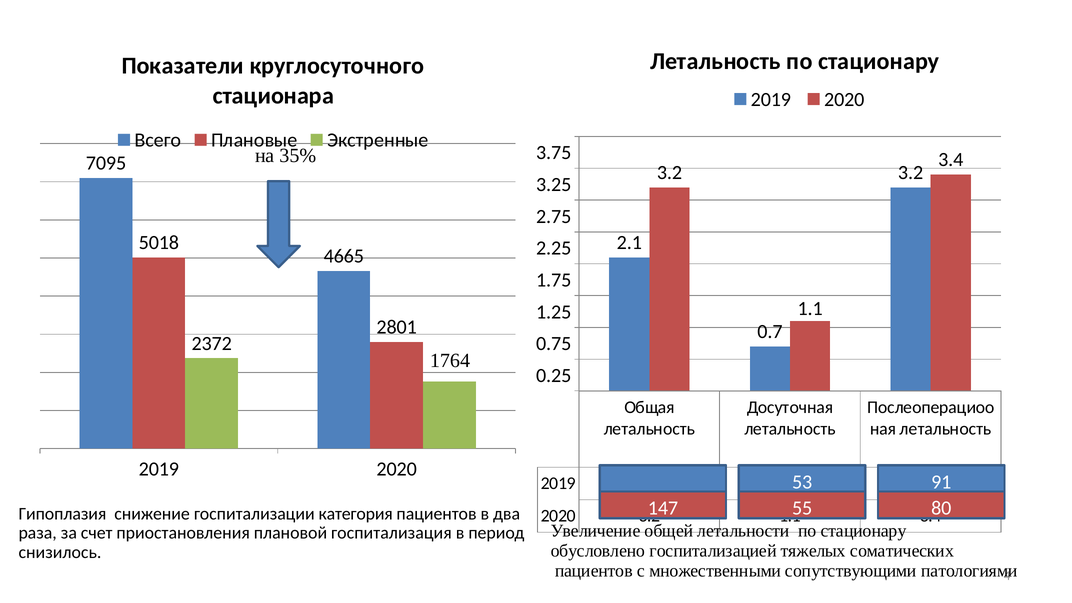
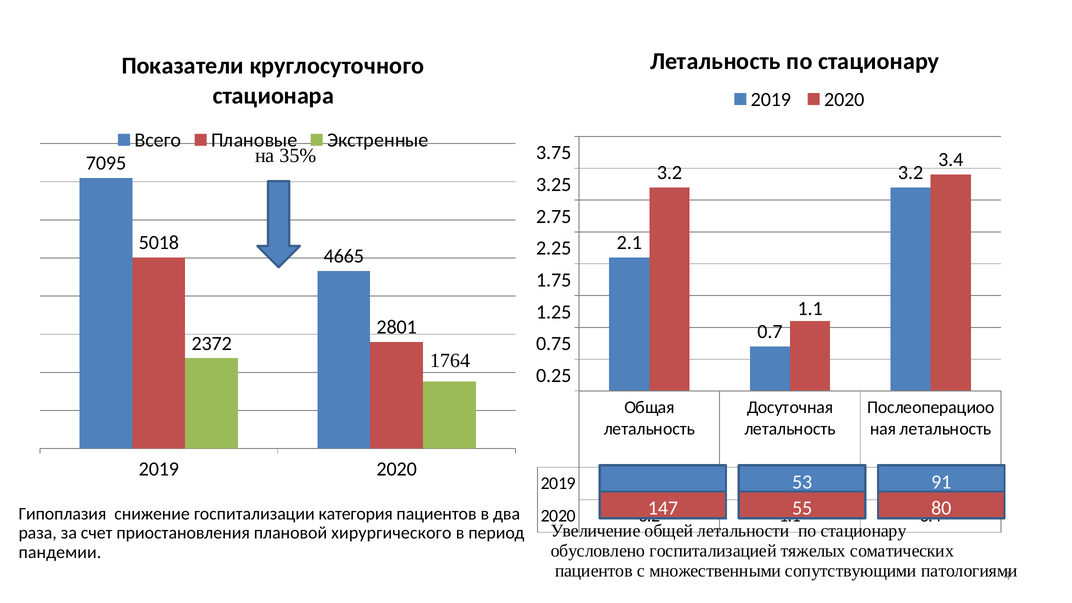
госпитализация: госпитализация -> хирургического (391, 533)
снизилось: снизилось -> пандемии (60, 552)
